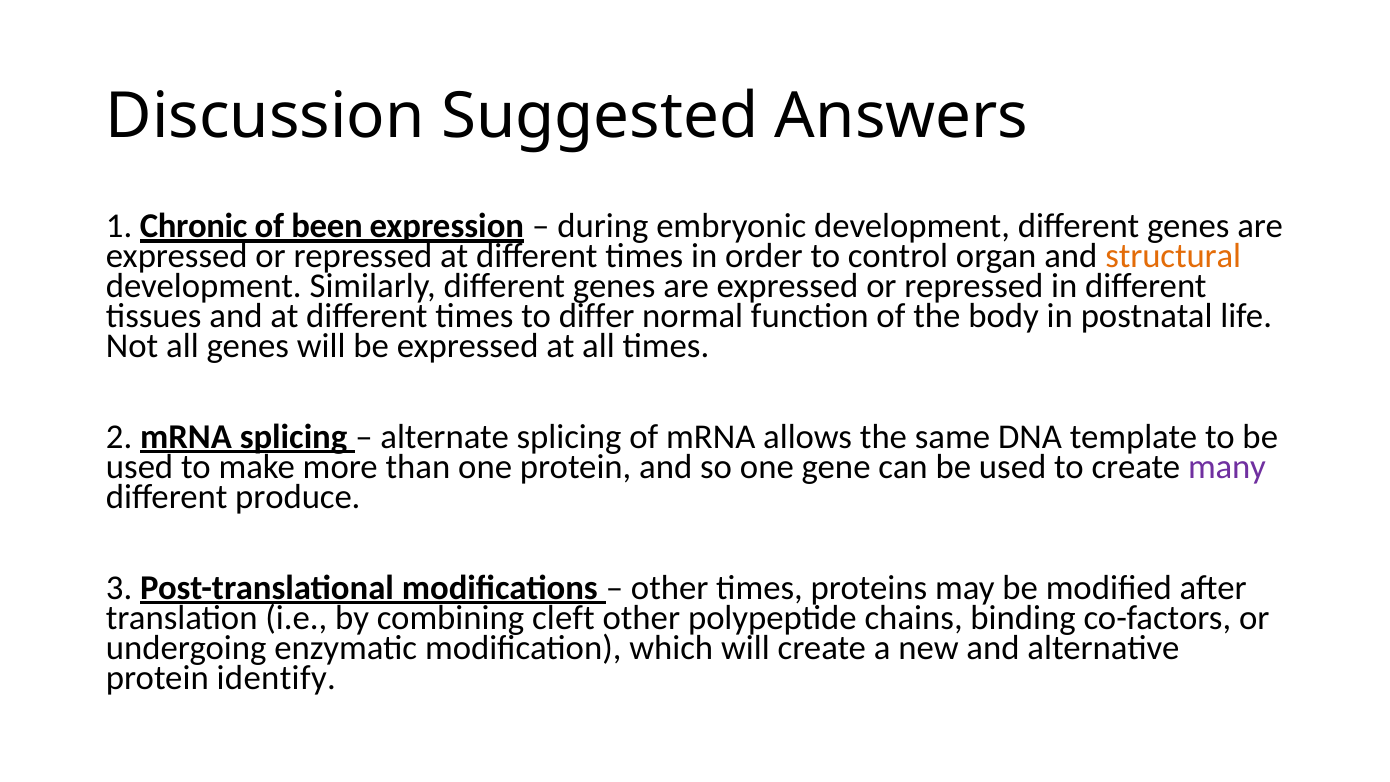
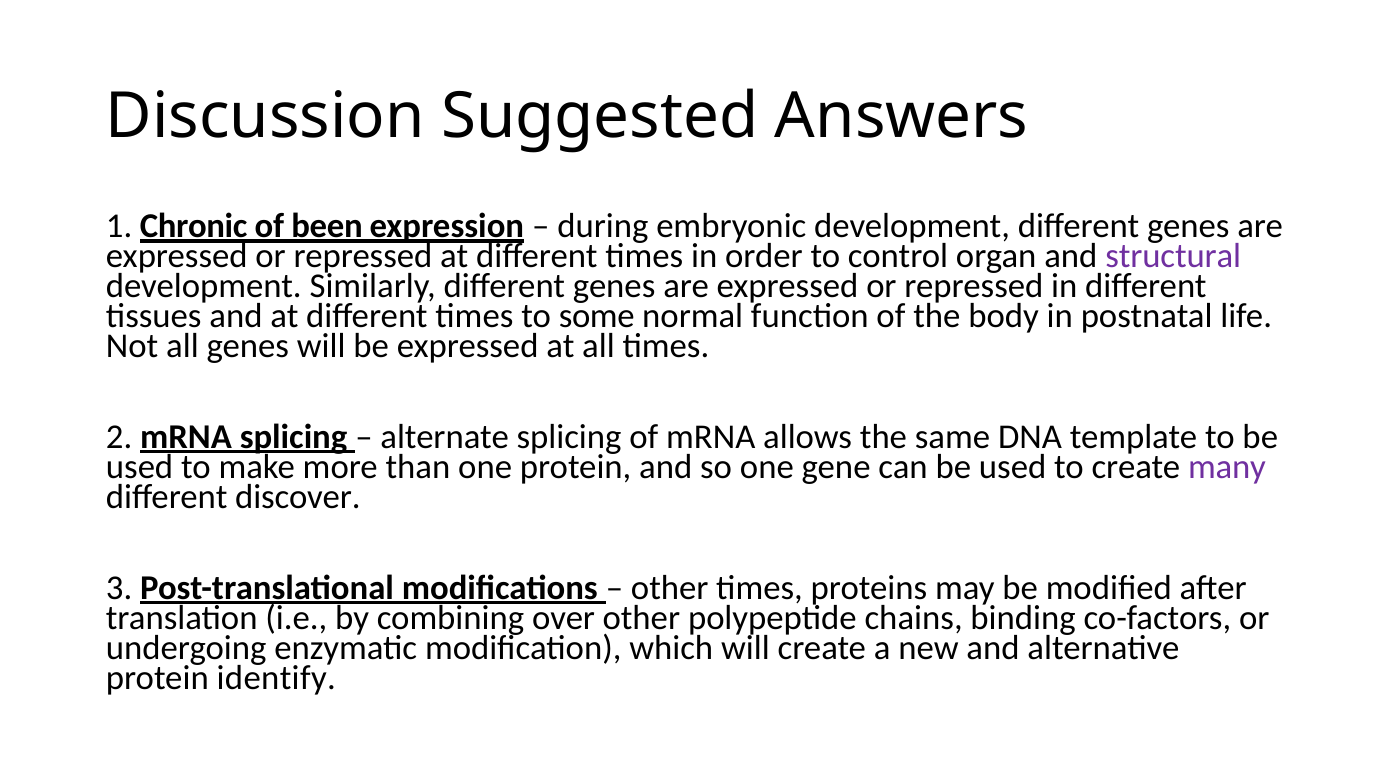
structural colour: orange -> purple (1173, 256)
differ: differ -> some (597, 316)
produce: produce -> discover (298, 497)
cleft: cleft -> over (564, 618)
